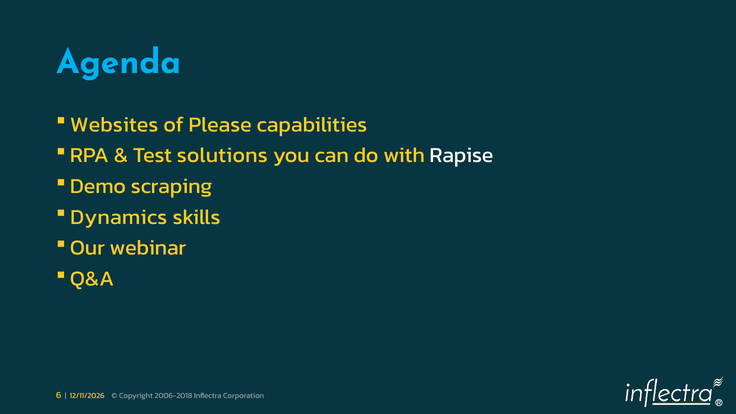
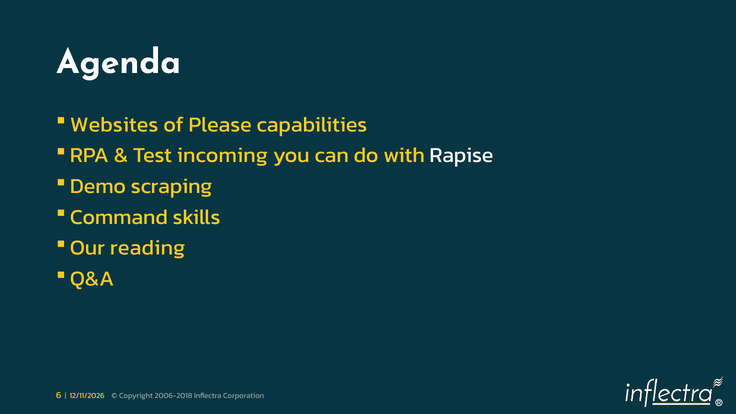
Agenda colour: light blue -> white (119, 62)
solutions: solutions -> incoming (222, 155)
Dynamics: Dynamics -> Command (119, 217)
webinar: webinar -> reading (148, 248)
